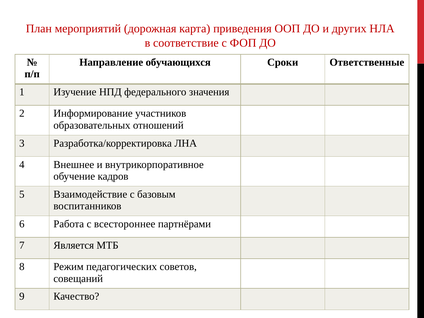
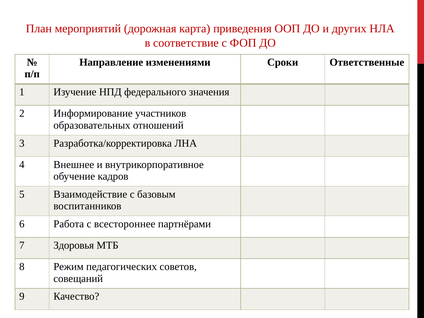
обучающихся: обучающихся -> изменениями (178, 62)
Является: Является -> Здоровья (74, 245)
